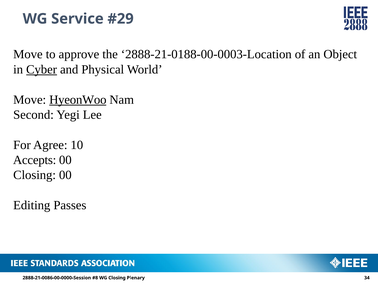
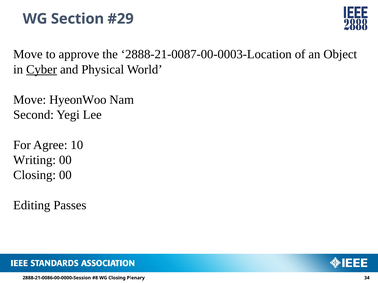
Service: Service -> Section (77, 19)
2888-21-0188-00-0003-Location: 2888-21-0188-00-0003-Location -> 2888-21-0087-00-0003-Location (206, 54)
HyeonWoo underline: present -> none (78, 100)
Accepts: Accepts -> Writing (35, 160)
